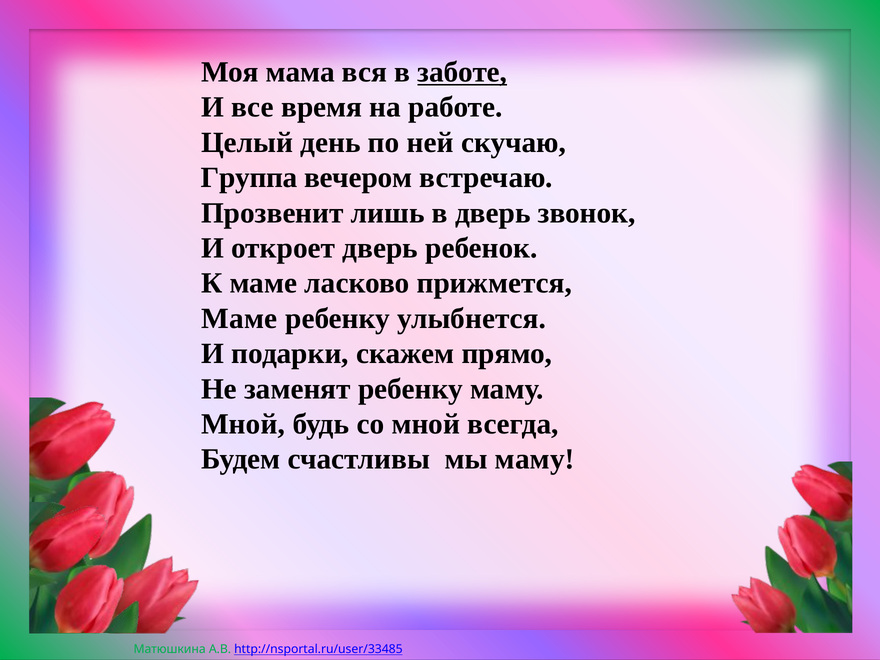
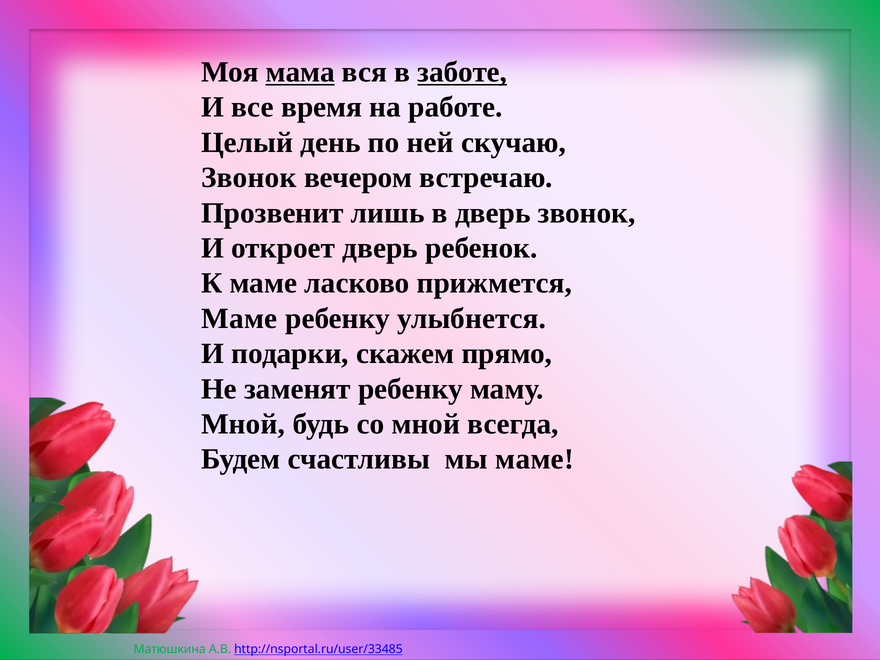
мама underline: none -> present (300, 72)
Группа: Группа -> Звонок (249, 178)
мы маму: маму -> маме (535, 459)
